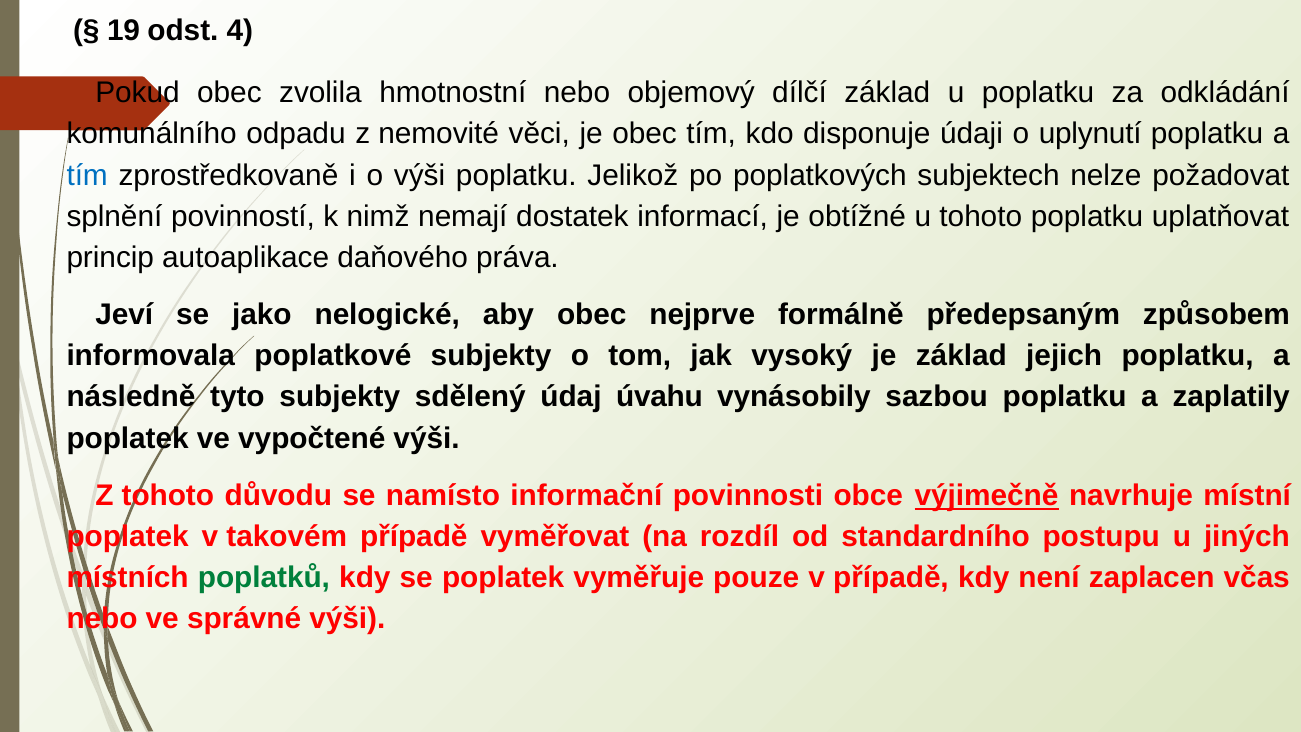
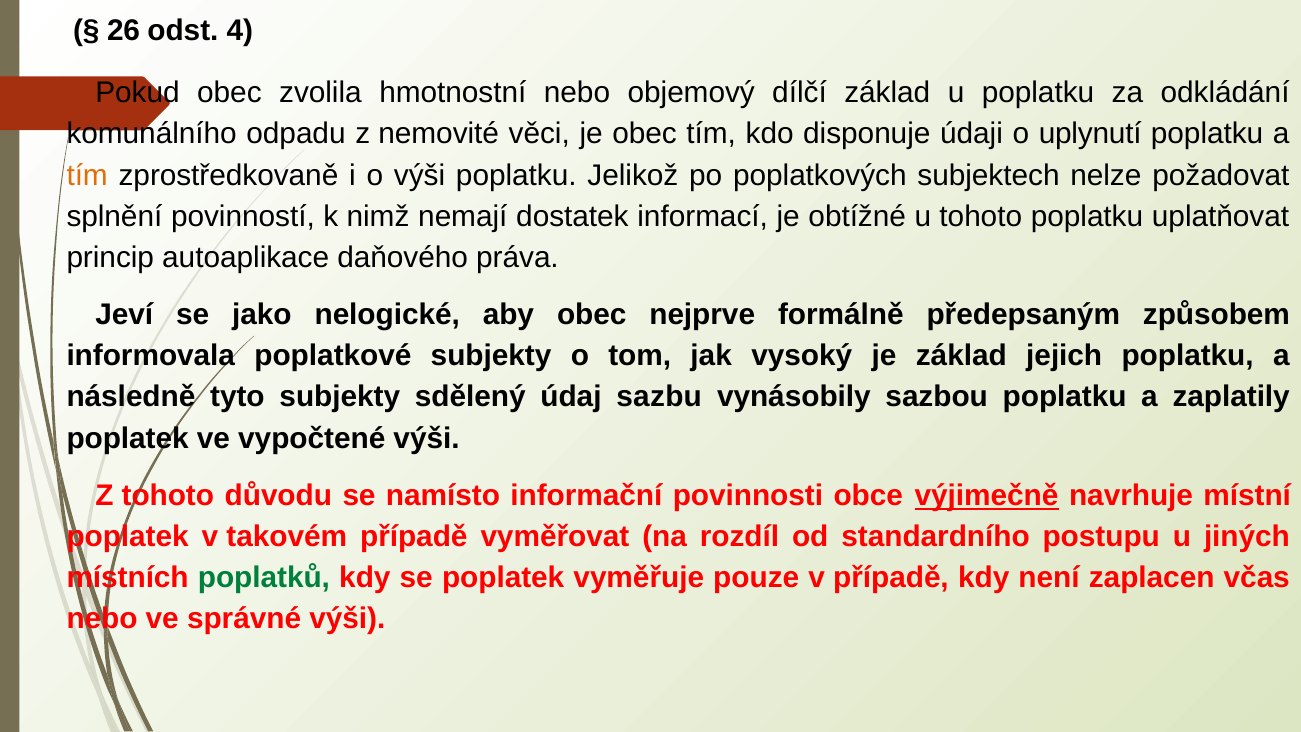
19: 19 -> 26 (124, 30)
tím colour: blue -> orange (87, 175)
úvahu: úvahu -> sazbu (659, 397)
